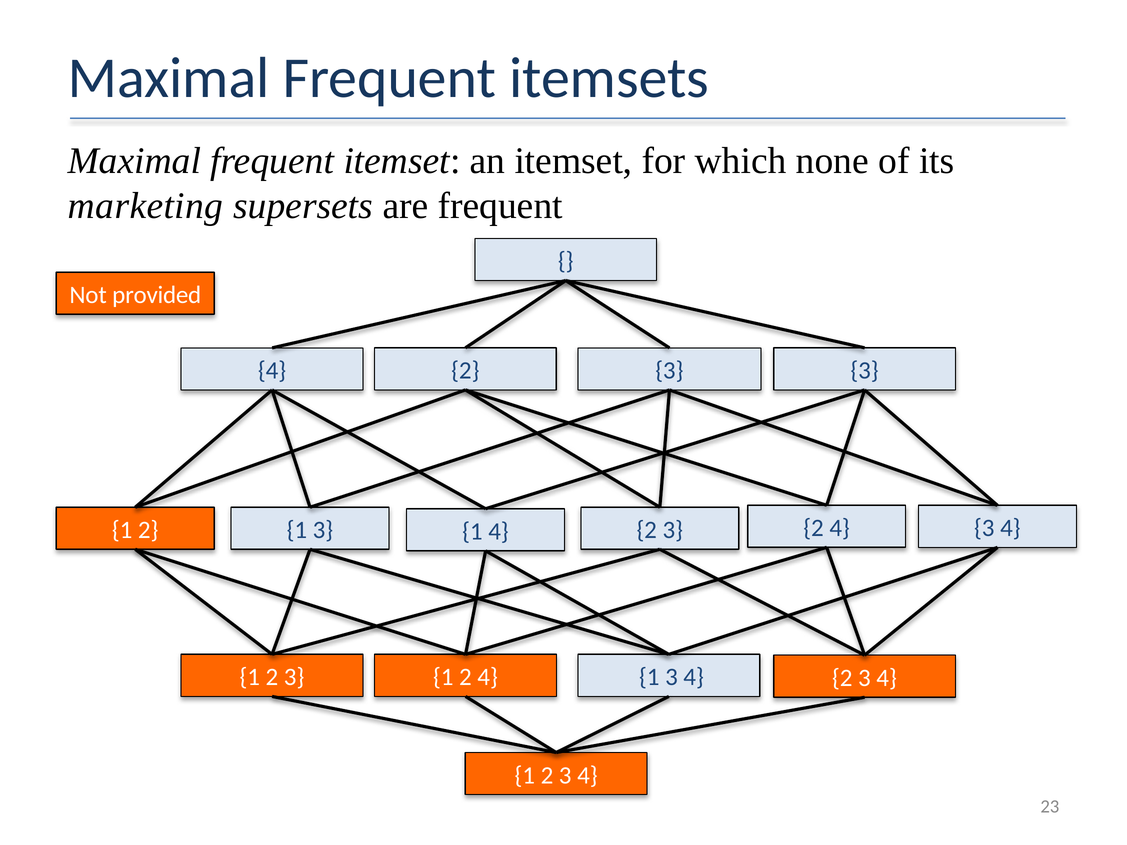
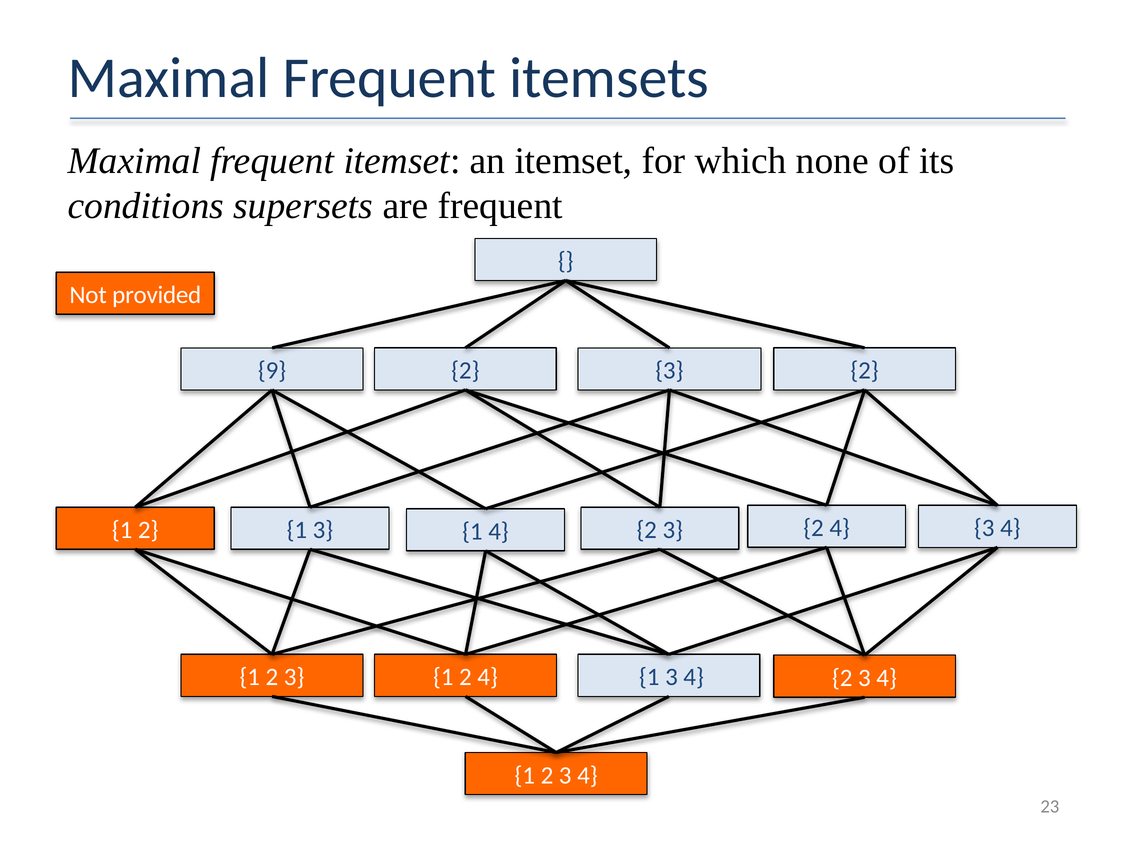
marketing: marketing -> conditions (146, 206)
4: 4 -> 9 (272, 371)
3: 3 -> 2 (865, 371)
